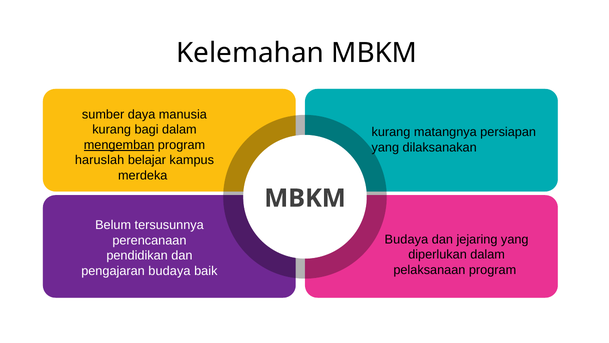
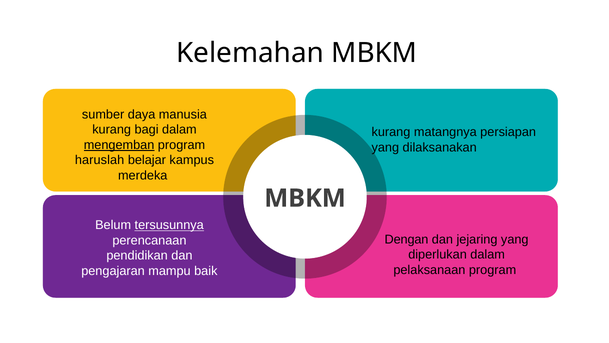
tersusunnya underline: none -> present (169, 225)
Budaya: Budaya -> Dengan (407, 239)
pengajaran budaya: budaya -> mampu (170, 271)
